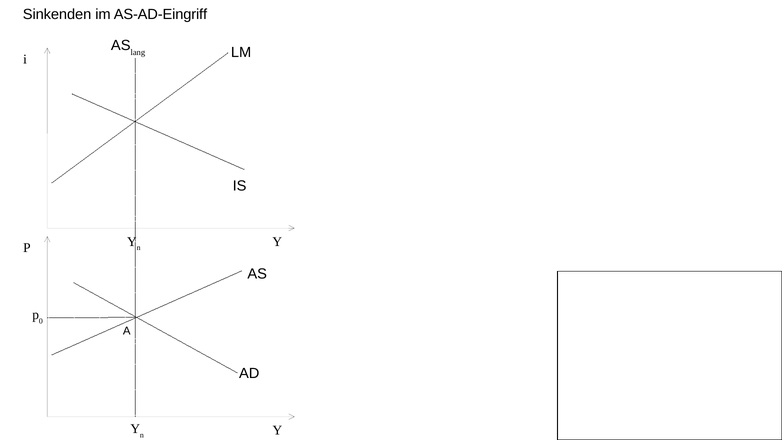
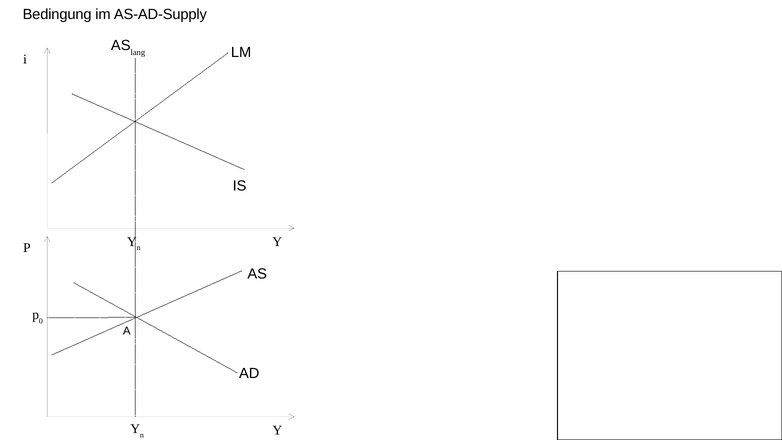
Sinkenden: Sinkenden -> Bedingung (57, 14)
AS-AD-Eingriff: AS-AD-Eingriff -> AS-AD-Supply (160, 14)
